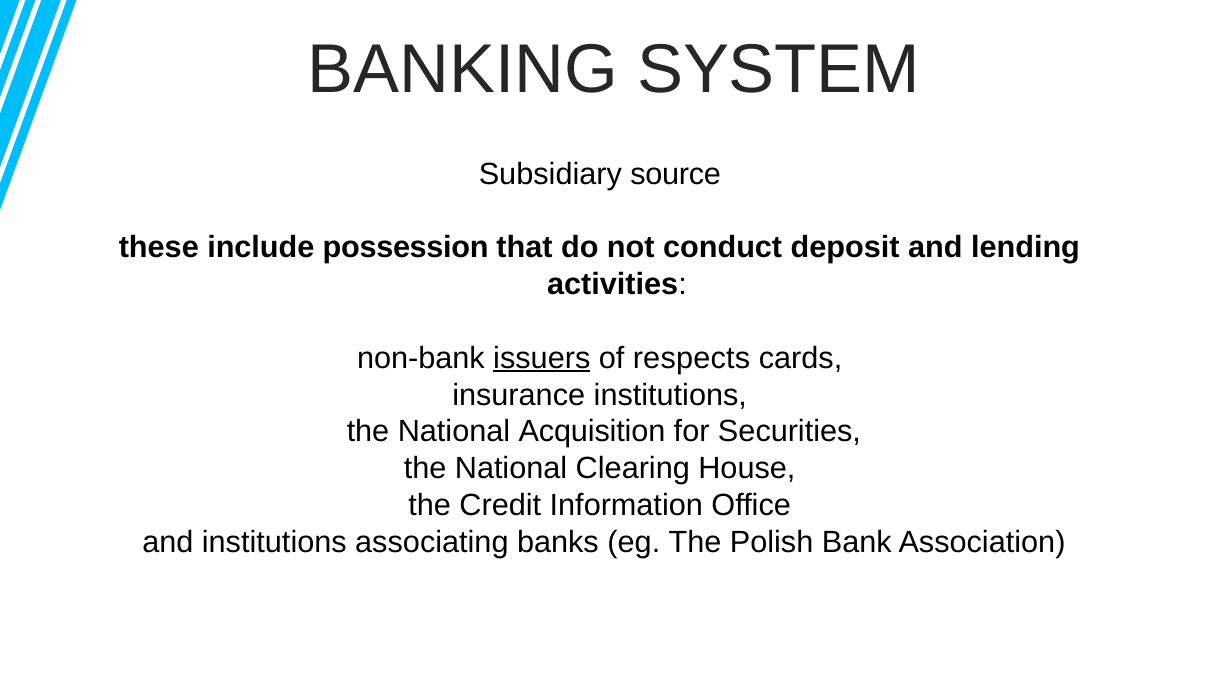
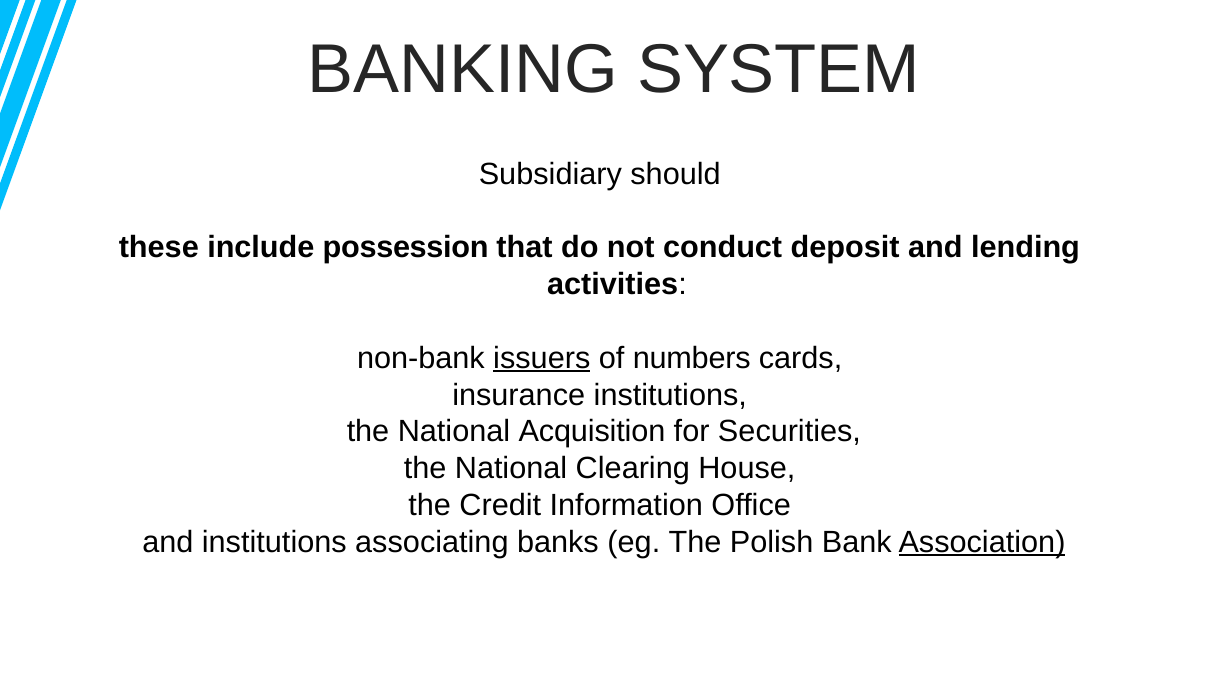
source: source -> should (676, 174)
respects: respects -> numbers (692, 358)
Association underline: none -> present (982, 542)
